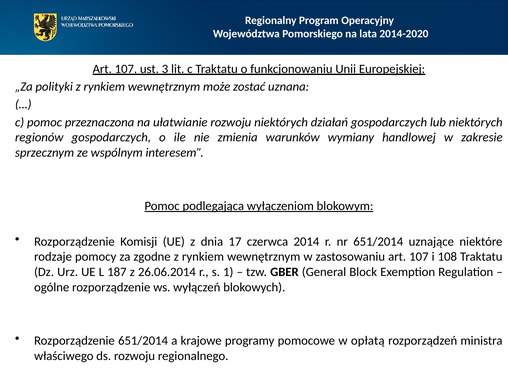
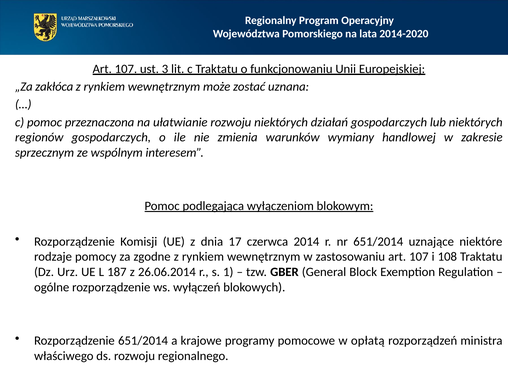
polityki: polityki -> zakłóca (54, 87)
